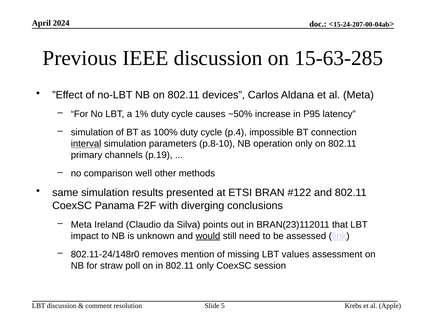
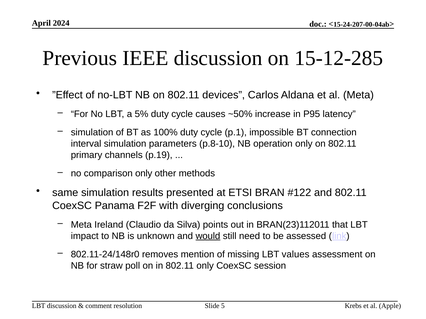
15-63-285: 15-63-285 -> 15-12-285 (339, 58)
1%: 1% -> 5% (142, 114)
p.4: p.4 -> p.1 (236, 133)
interval underline: present -> none (86, 144)
comparison well: well -> only (144, 174)
